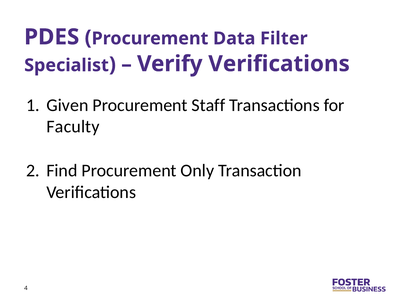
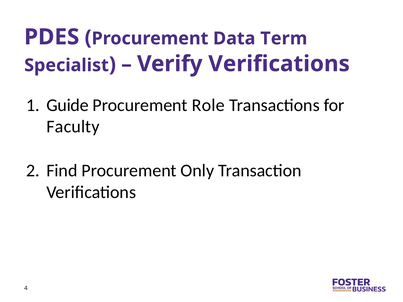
Filter: Filter -> Term (284, 38)
Given: Given -> Guide (68, 105)
Staff: Staff -> Role (208, 105)
